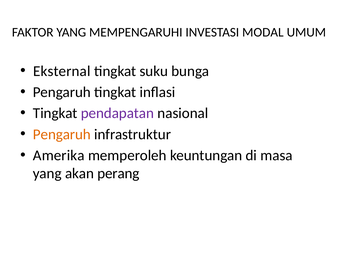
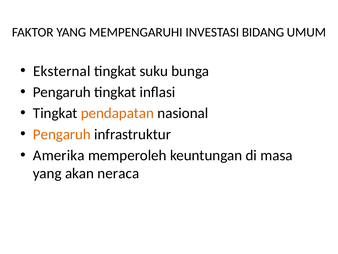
MODAL: MODAL -> BIDANG (263, 32)
pendapatan colour: purple -> orange (117, 113)
perang: perang -> neraca (118, 173)
